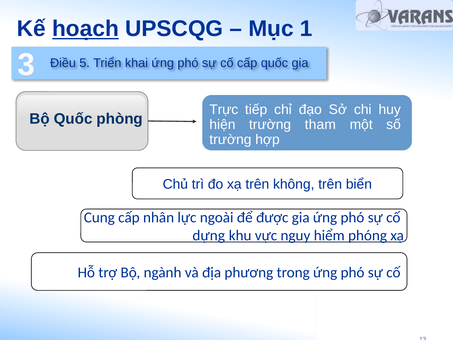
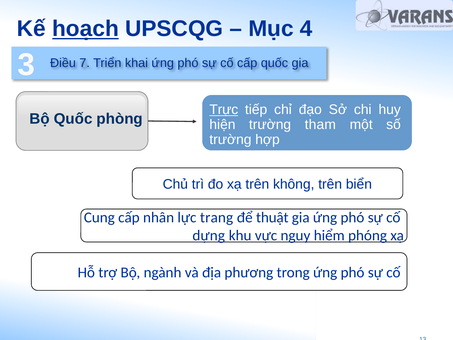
1: 1 -> 4 (306, 29)
5: 5 -> 7 (85, 63)
Trực underline: none -> present (224, 110)
ngoài: ngoài -> trang (217, 217)
được: được -> thuật (272, 217)
